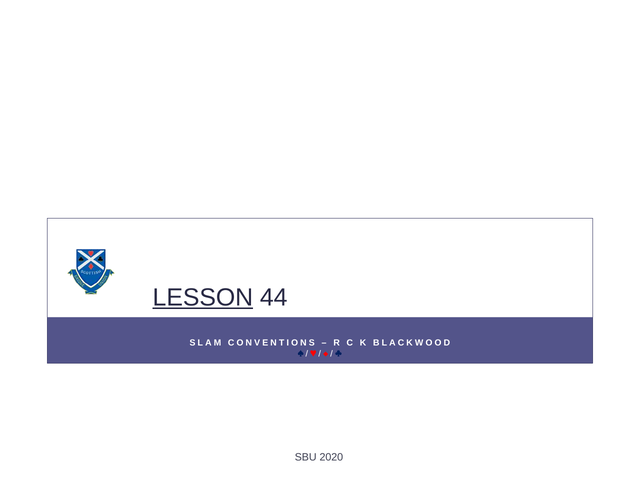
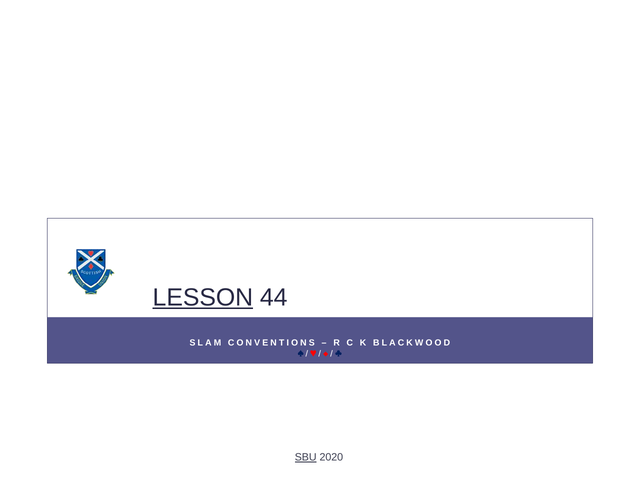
SBU underline: none -> present (306, 457)
